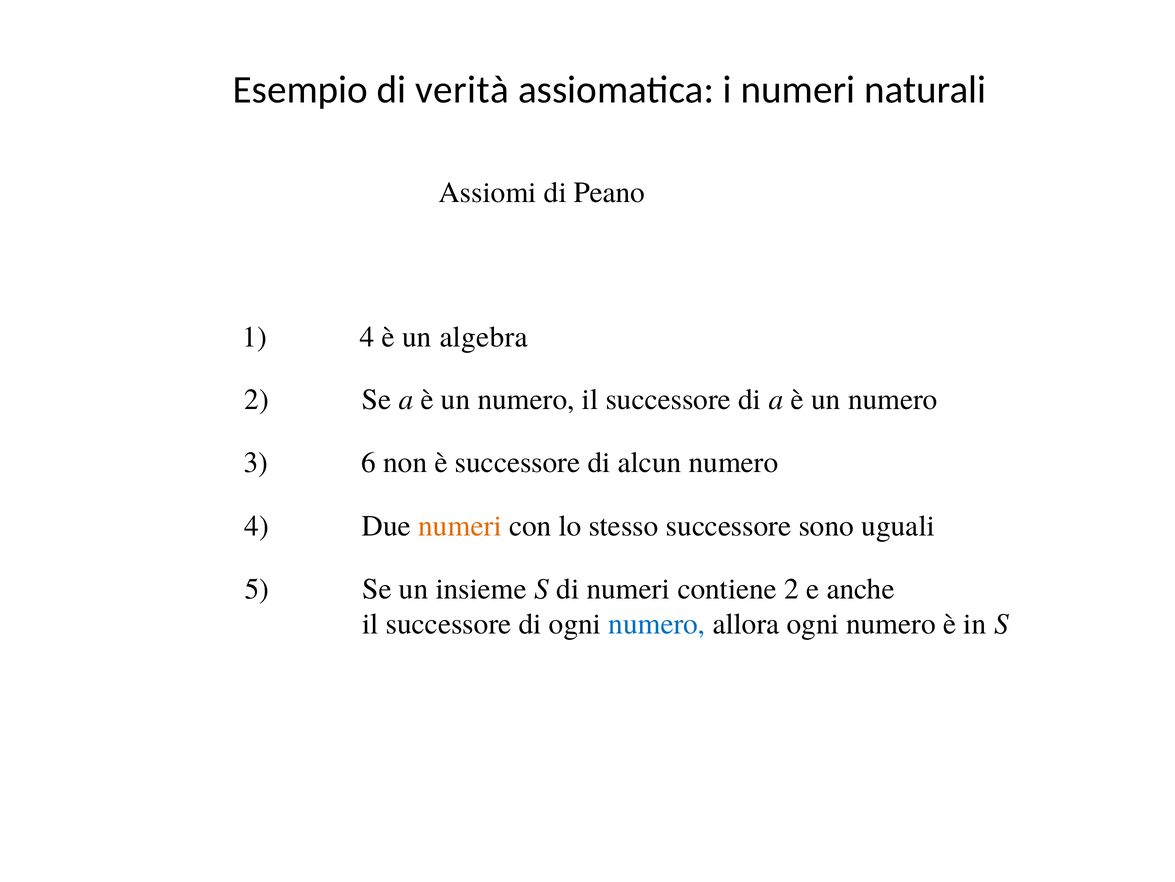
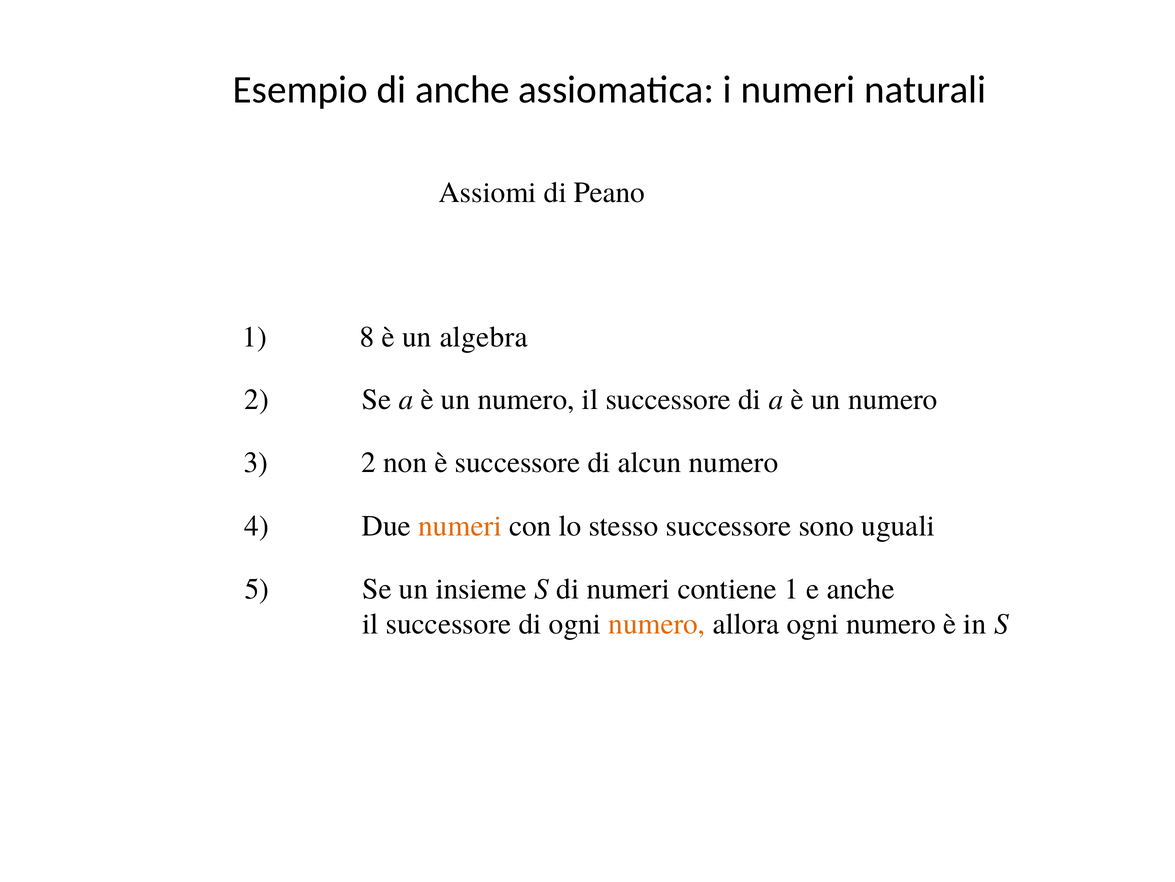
di verità: verità -> anche (463, 90)
1 4: 4 -> 8 (367, 337)
3 6: 6 -> 2 (369, 462)
contiene 2: 2 -> 1 (792, 588)
numero colour: blue -> orange (657, 624)
